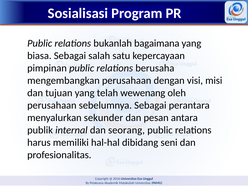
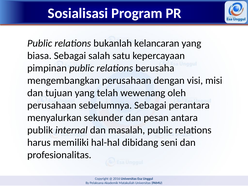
bagaimana: bagaimana -> kelancaran (157, 43)
seorang: seorang -> masalah (127, 130)
